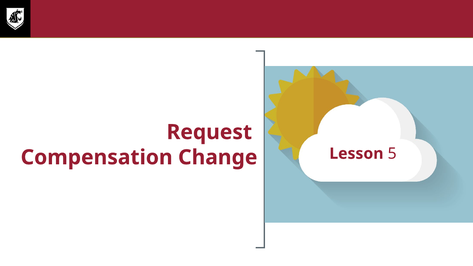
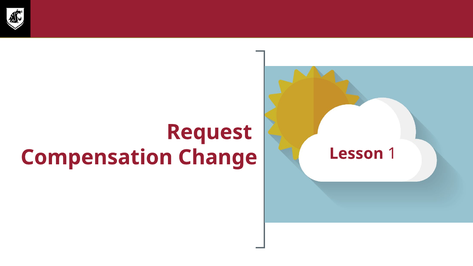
5: 5 -> 1 (392, 154)
